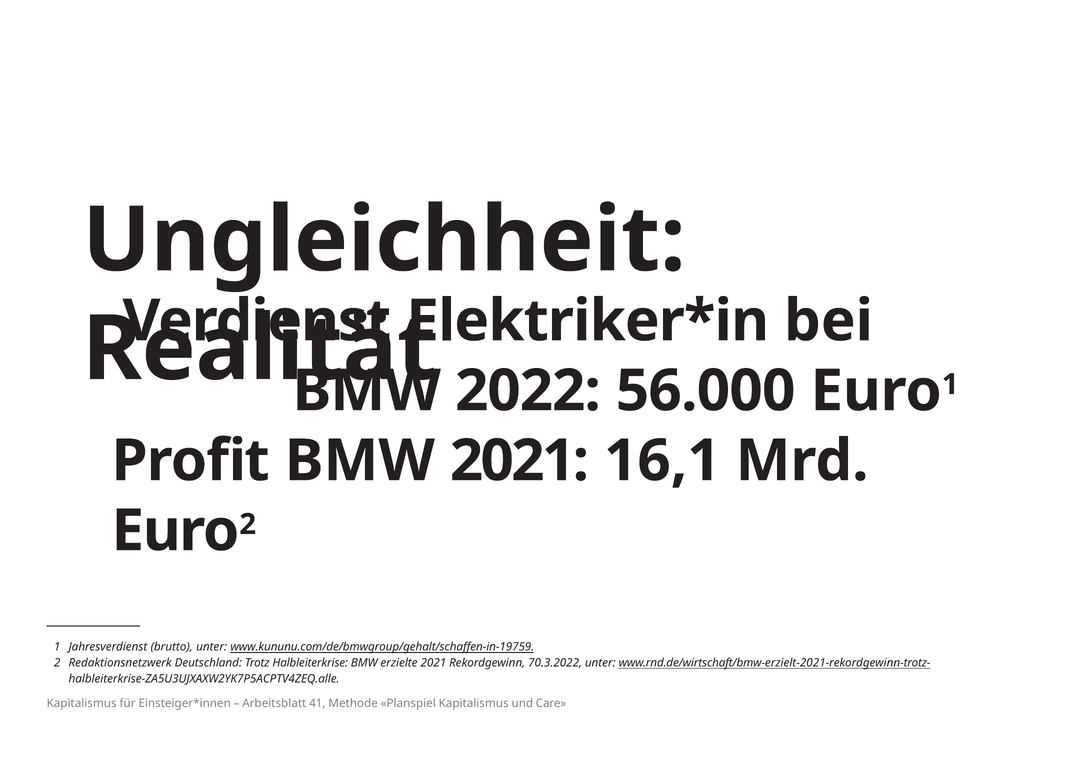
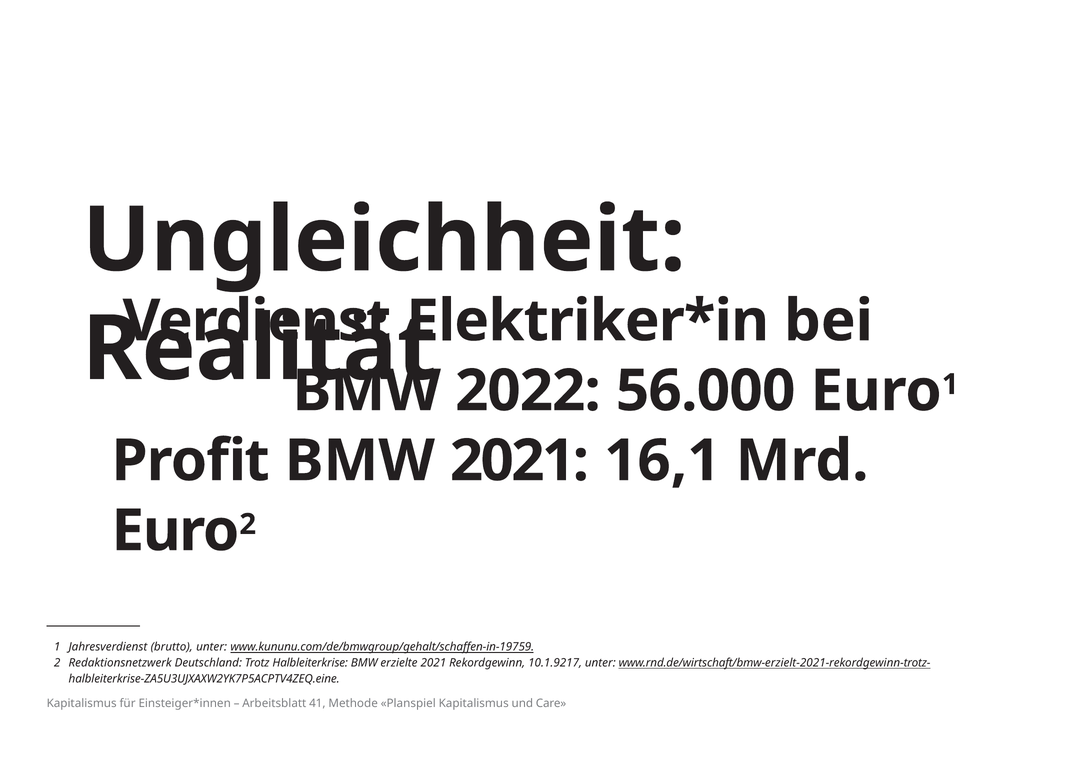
70.3.2022: 70.3.2022 -> 10.1.9217 (555, 664)
halbleiterkrise-ZA5U3UJXAXW2YK7P5ACPTV4ZEQ.alle: halbleiterkrise-ZA5U3UJXAXW2YK7P5ACPTV4ZEQ.alle -> halbleiterkrise-ZA5U3UJXAXW2YK7P5ACPTV4ZEQ.eine (204, 679)
